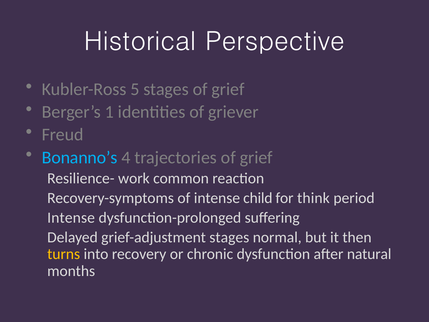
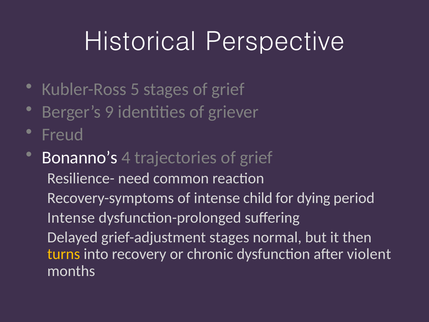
1: 1 -> 9 (109, 112)
Bonanno’s colour: light blue -> white (80, 157)
work: work -> need (134, 178)
think: think -> dying (314, 198)
natural: natural -> violent (369, 254)
